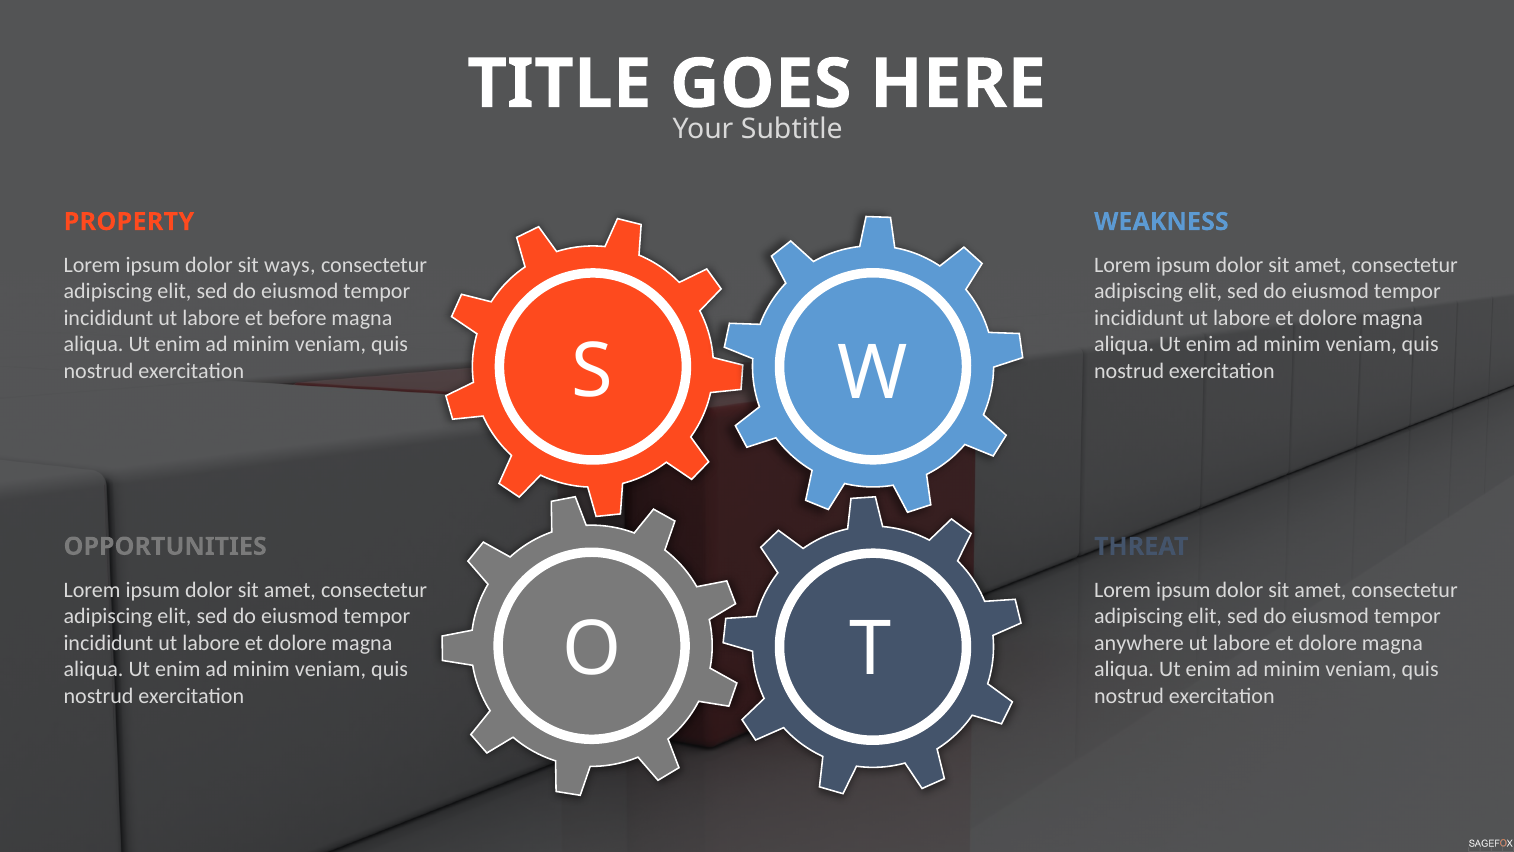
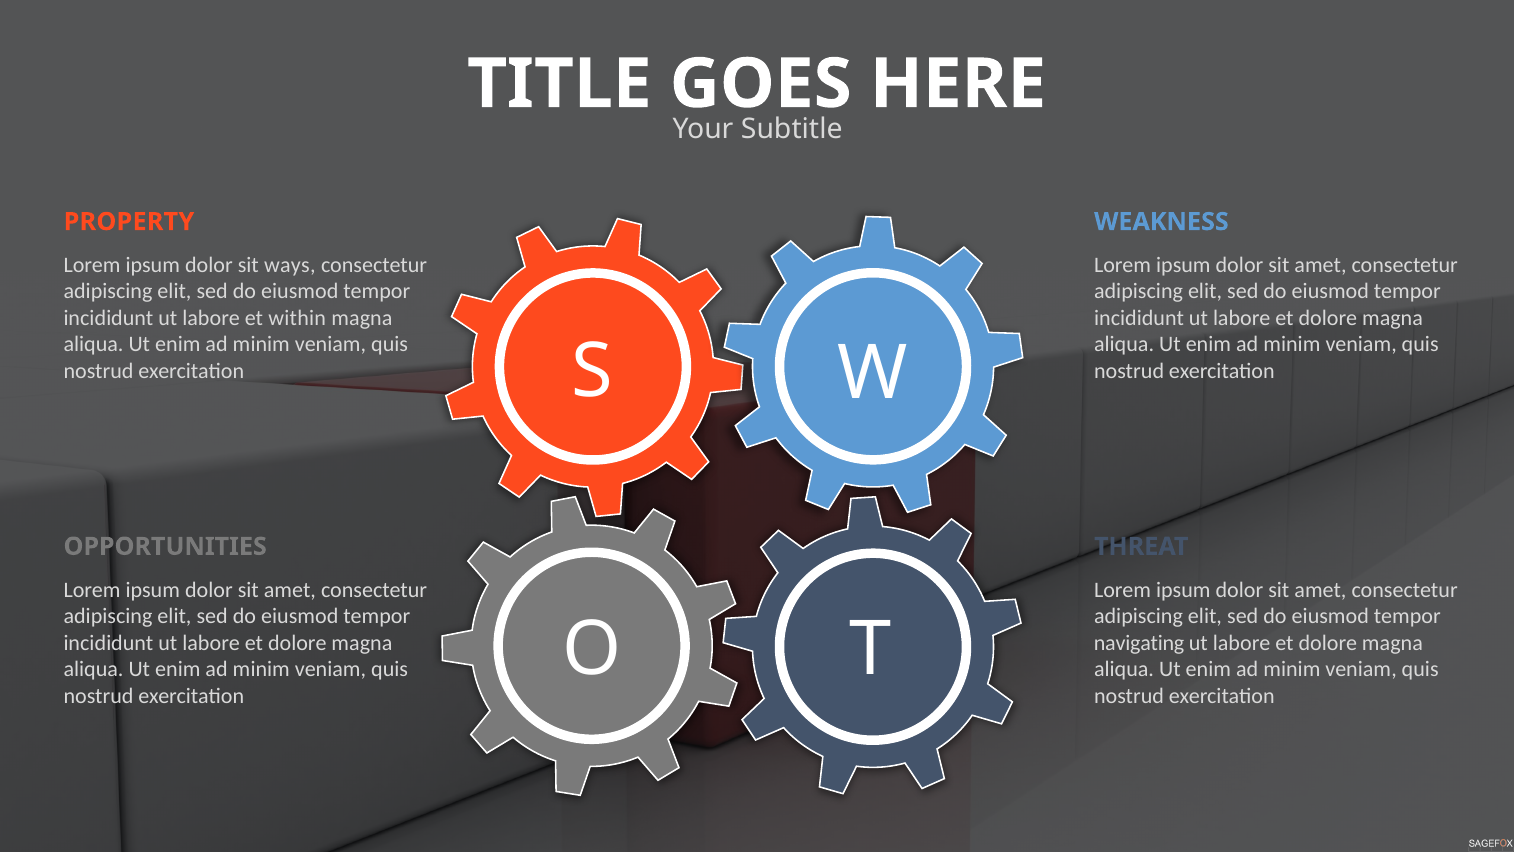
before: before -> within (297, 318)
anywhere: anywhere -> navigating (1139, 643)
